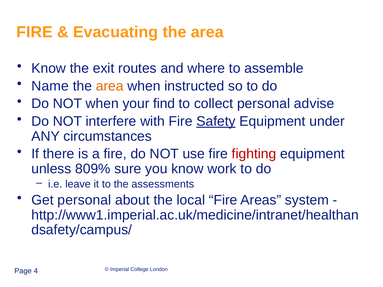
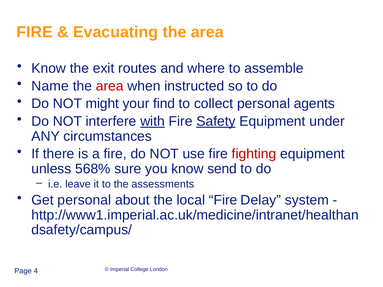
area colour: orange -> red (110, 86)
NOT when: when -> might (102, 104)
advise: advise -> agents (314, 104)
with underline: none -> present (153, 121)
809%: 809% -> 568% (93, 169)
work: work -> send (222, 169)
Areas: Areas -> Delay (261, 200)
